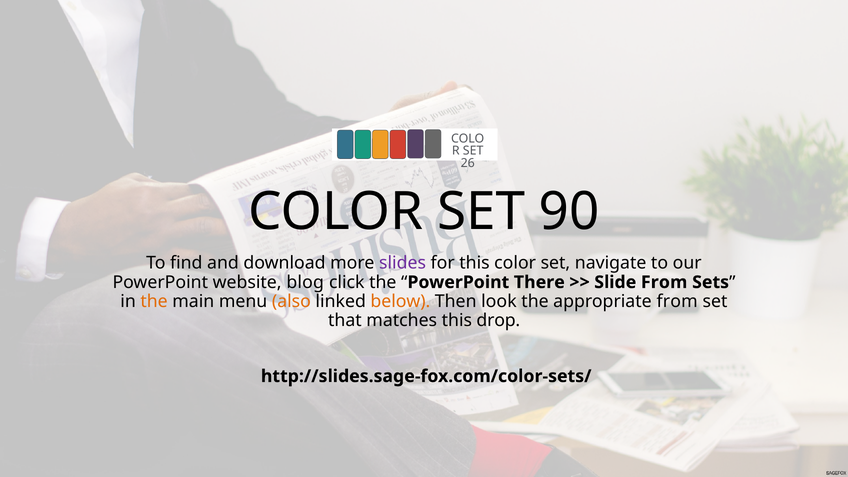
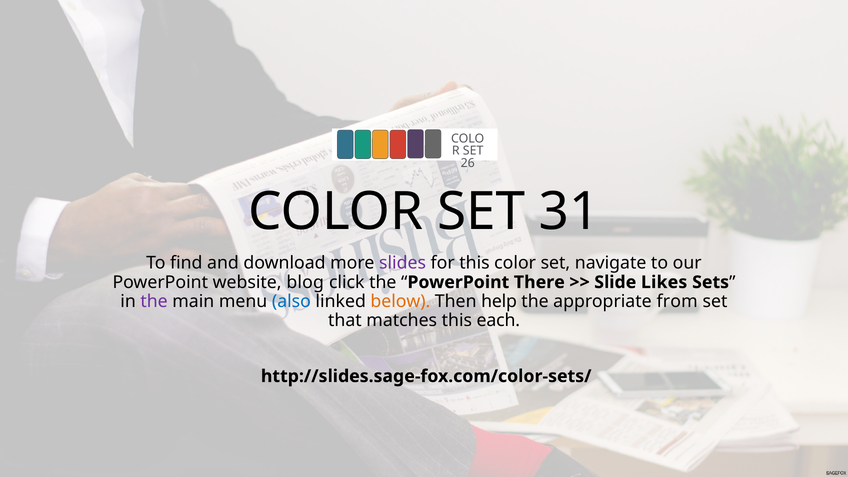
90: 90 -> 31 (569, 212)
Slide From: From -> Likes (664, 282)
the colour: orange -> purple (154, 301)
also colour: orange -> blue (291, 301)
look: look -> help (499, 301)
drop: drop -> each (498, 320)
